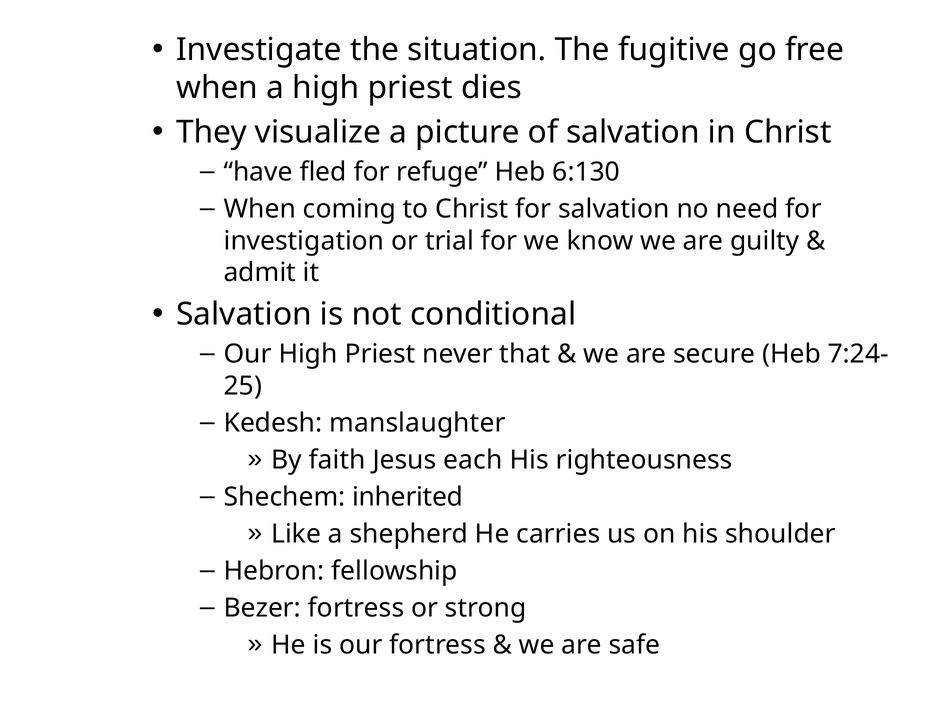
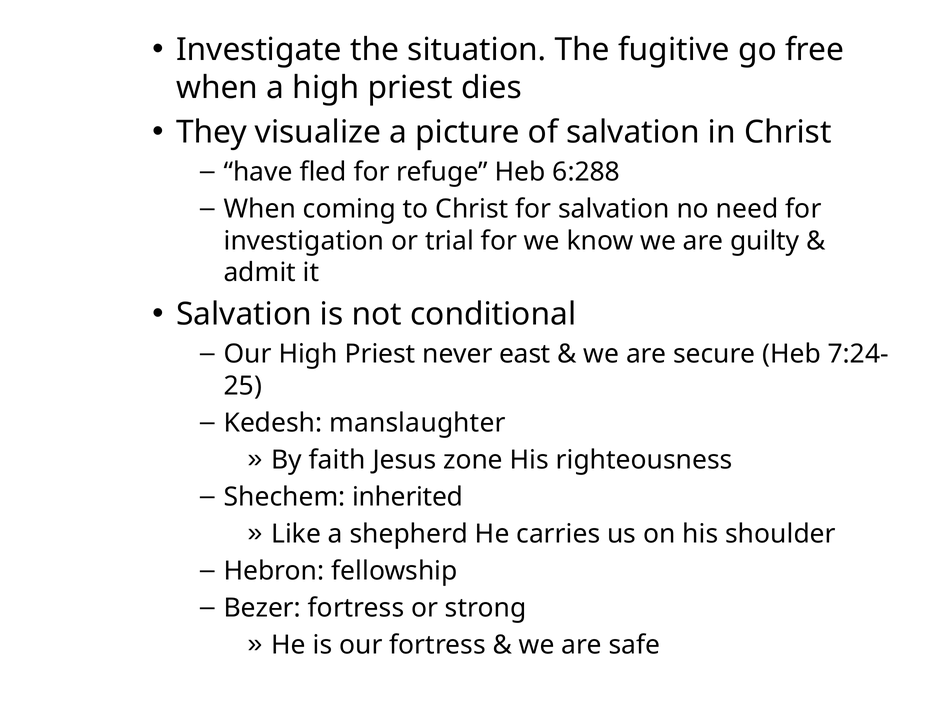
6:130: 6:130 -> 6:288 (586, 172)
that: that -> east (525, 354)
each: each -> zone (473, 460)
